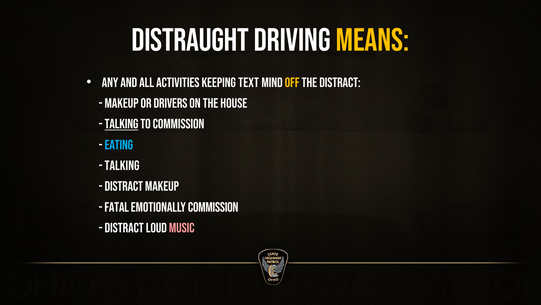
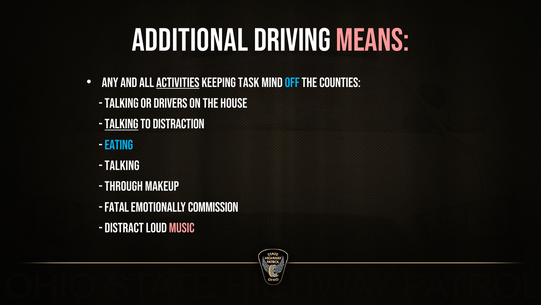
Distraught: Distraught -> Additional (190, 40)
means colour: yellow -> pink (372, 40)
activities underline: none -> present (178, 82)
text: text -> task (249, 82)
off colour: yellow -> light blue (292, 82)
the distract: distract -> counties (340, 82)
Makeup: Makeup -> Talking (122, 103)
to commission: commission -> distraction (179, 124)
Distract: Distract -> Through (124, 186)
